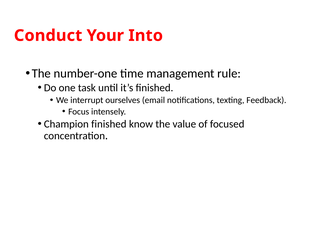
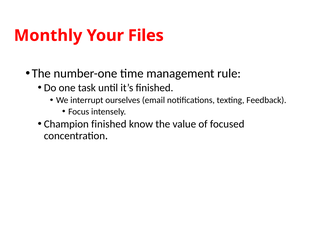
Conduct: Conduct -> Monthly (48, 36)
Into: Into -> Files (146, 36)
